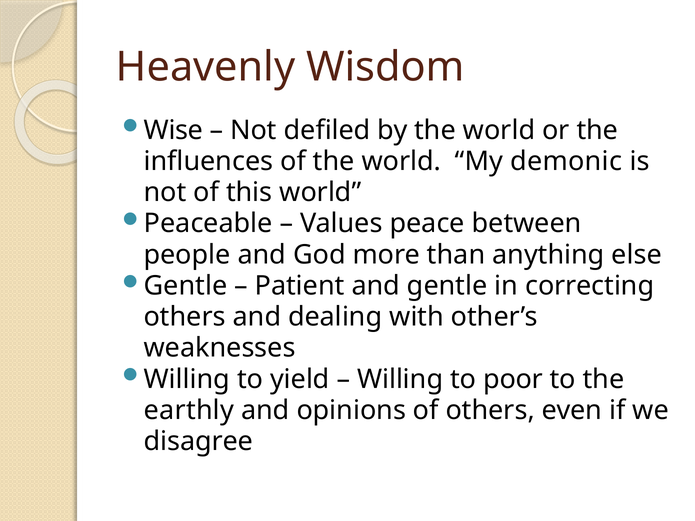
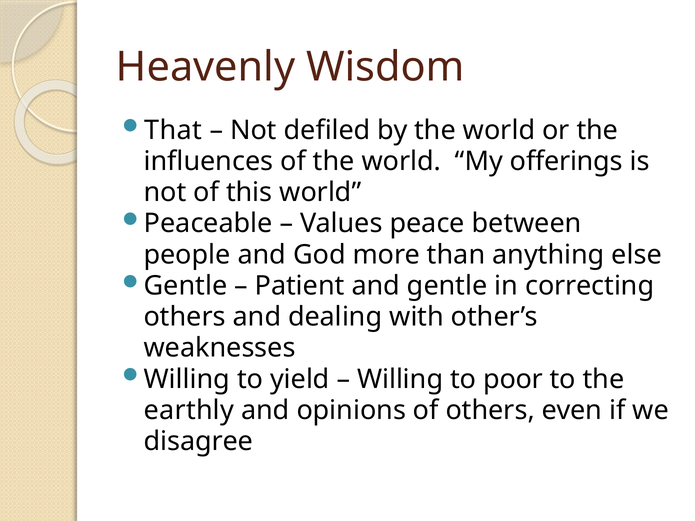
Wise: Wise -> That (173, 130)
demonic: demonic -> offerings (566, 161)
